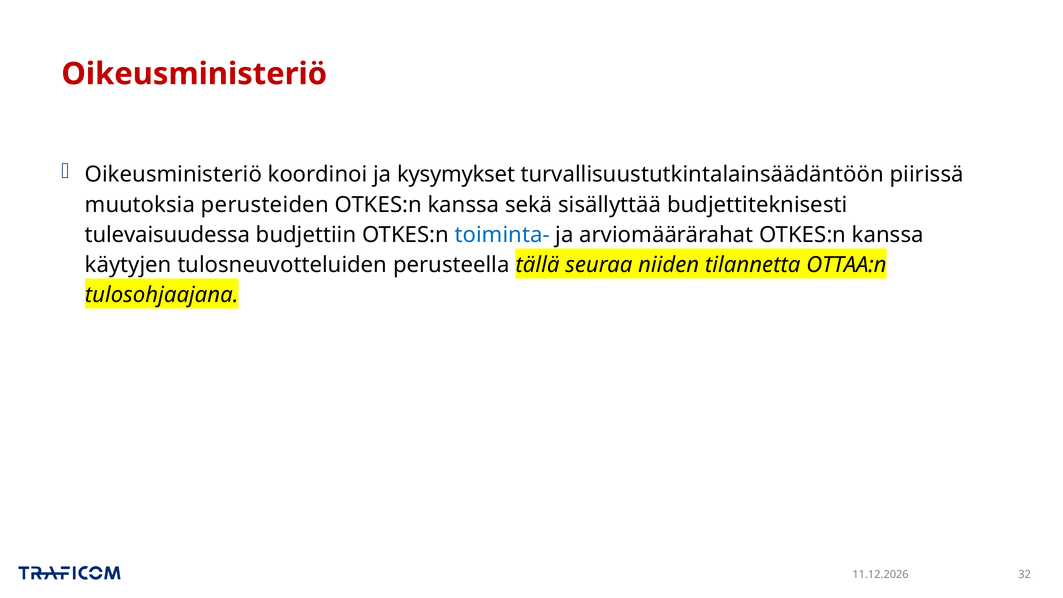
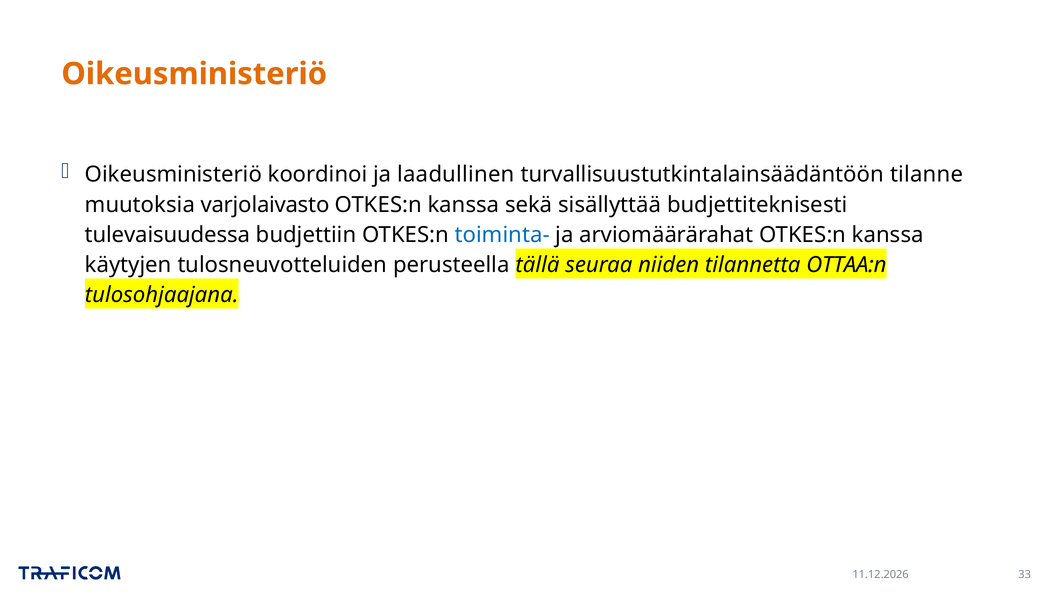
Oikeusministeriö colour: red -> orange (194, 74)
kysymykset: kysymykset -> laadullinen (456, 175)
piirissä: piirissä -> tilanne (927, 175)
perusteiden: perusteiden -> varjolaivasto (265, 205)
32: 32 -> 33 (1025, 575)
